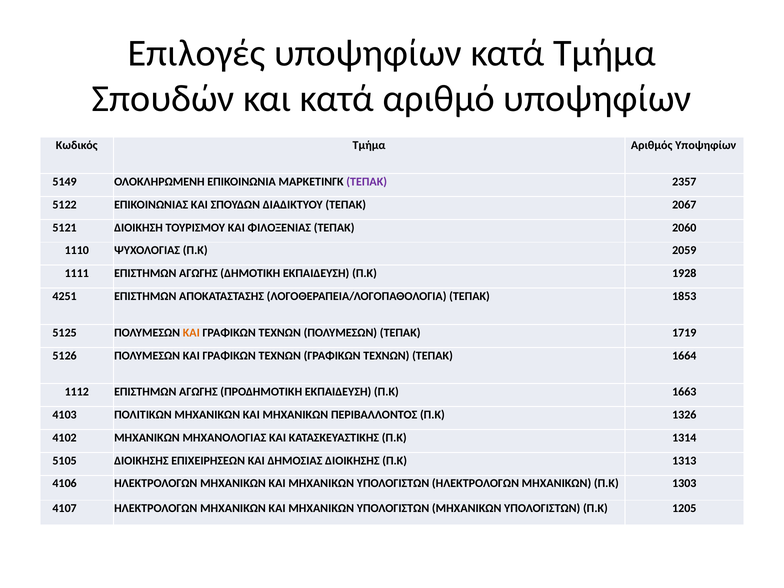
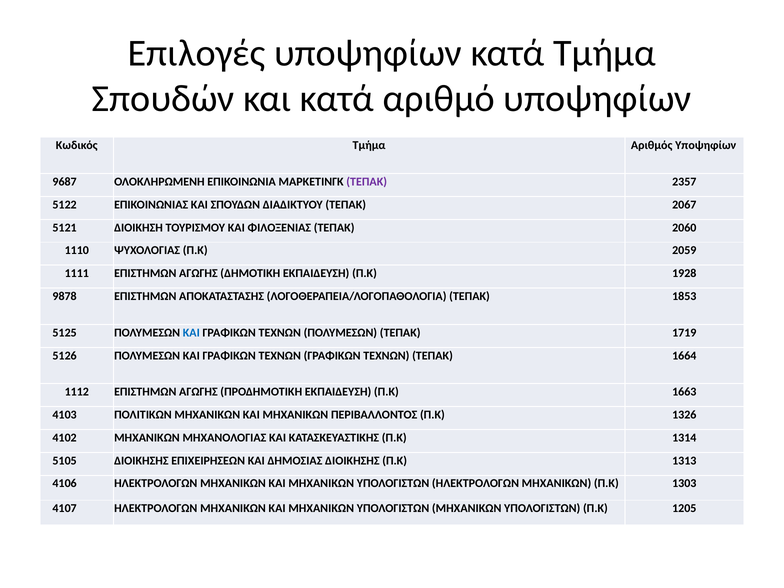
5149: 5149 -> 9687 (65, 182)
4251: 4251 -> 9878 (65, 296)
ΚΑΙ colour: orange -> blue (191, 333)
